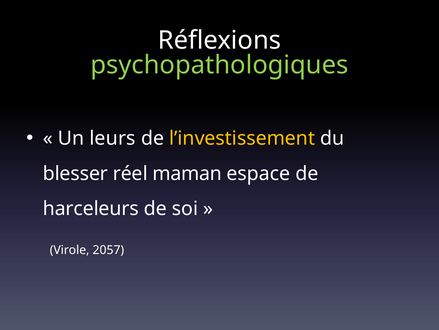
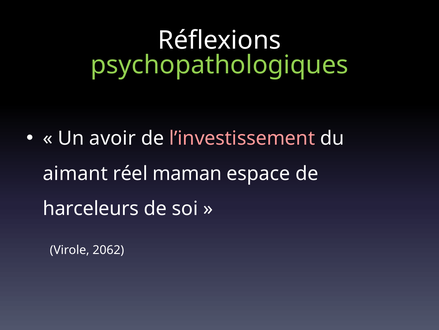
leurs: leurs -> avoir (112, 138)
l’investissement colour: yellow -> pink (242, 138)
blesser: blesser -> aimant (75, 173)
2057: 2057 -> 2062 (108, 250)
